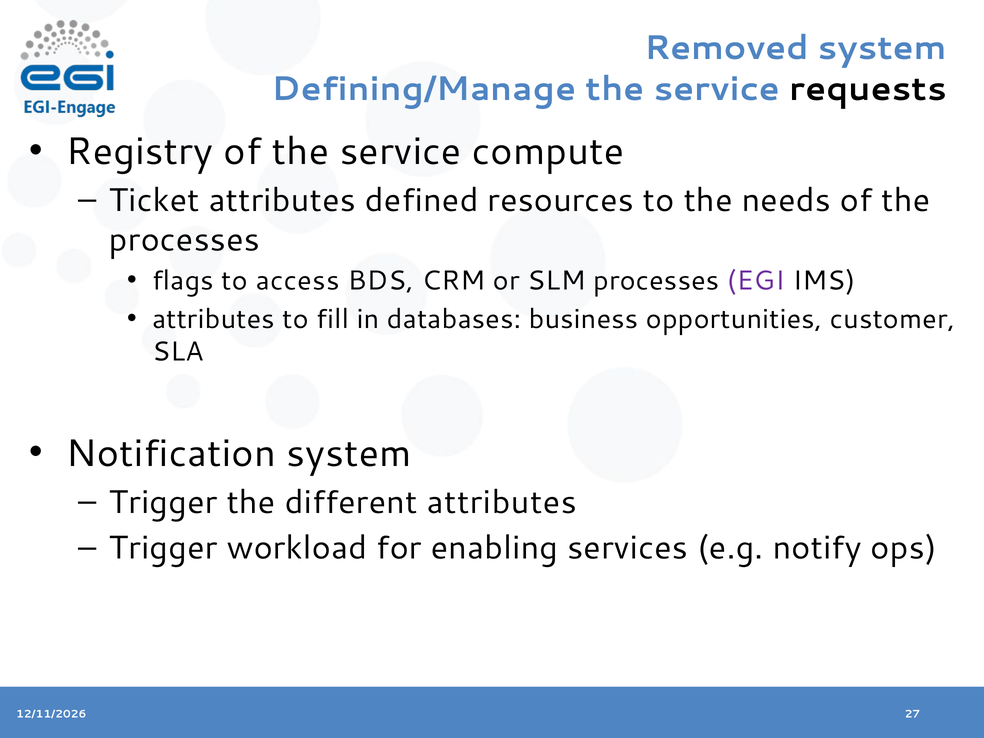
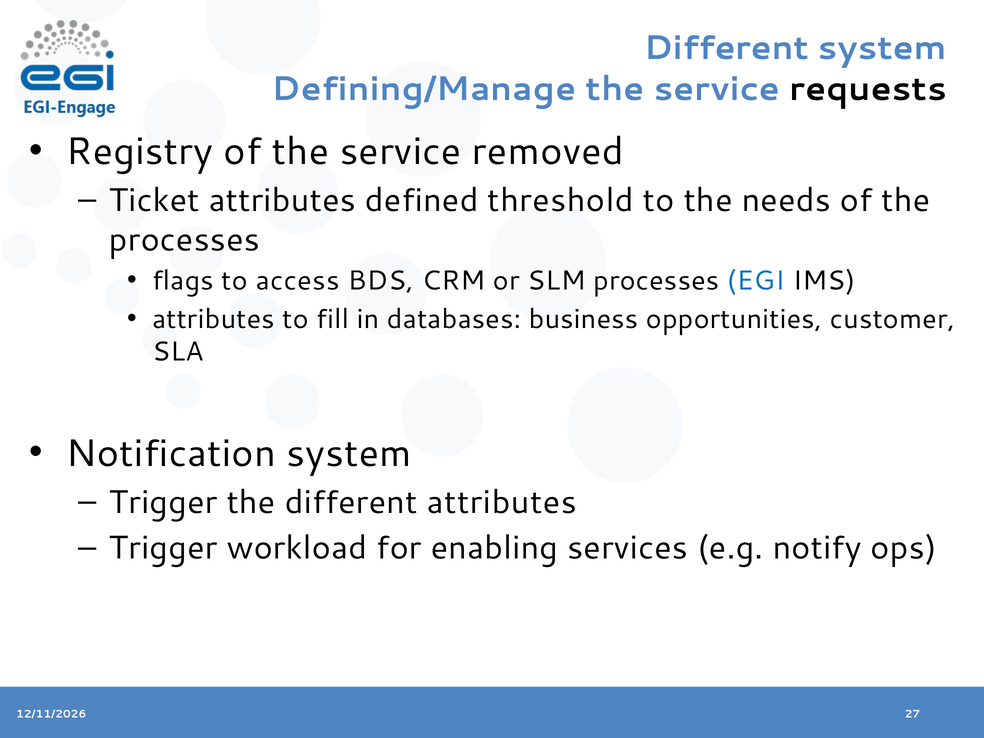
Removed: Removed -> Different (726, 48)
compute: compute -> removed (548, 152)
resources: resources -> threshold (561, 200)
EGI colour: purple -> blue (756, 281)
